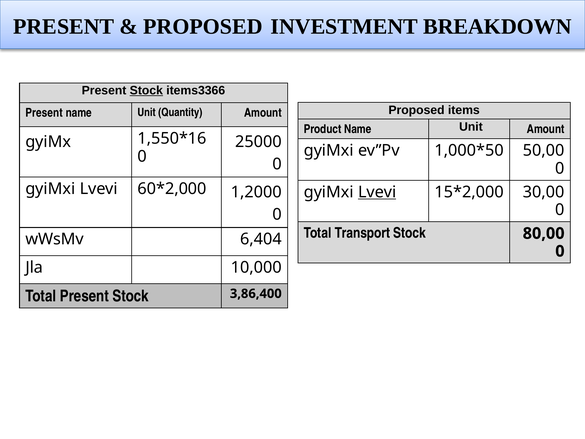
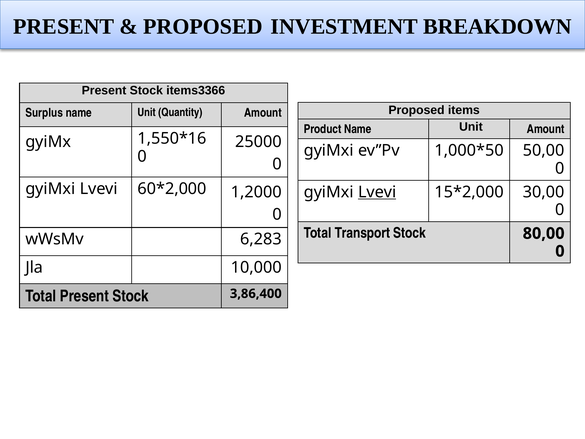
Stock underline: present -> none (146, 90)
Present: Present -> Surplus (44, 113)
6,404: 6,404 -> 6,283 (261, 239)
